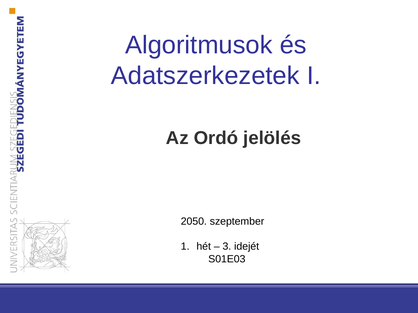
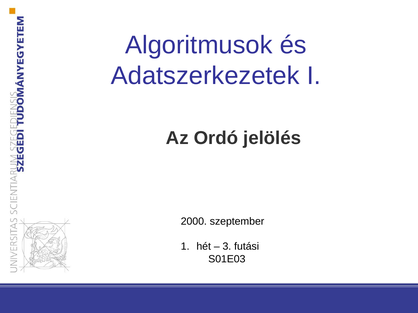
2050: 2050 -> 2000 (194, 222)
idejét: idejét -> futási (247, 247)
